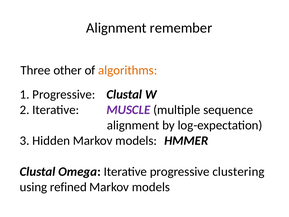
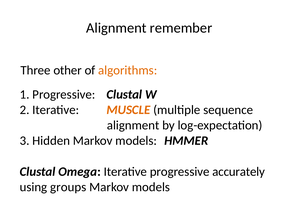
MUSCLE colour: purple -> orange (128, 110)
clustering: clustering -> accurately (239, 171)
refined: refined -> groups (68, 187)
